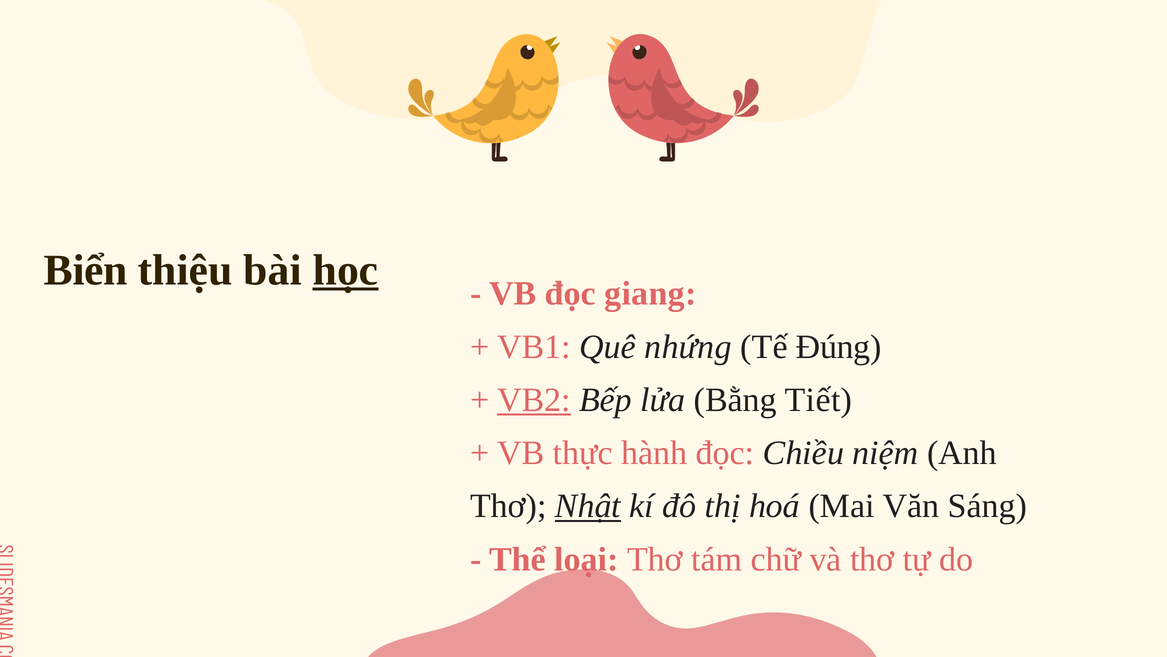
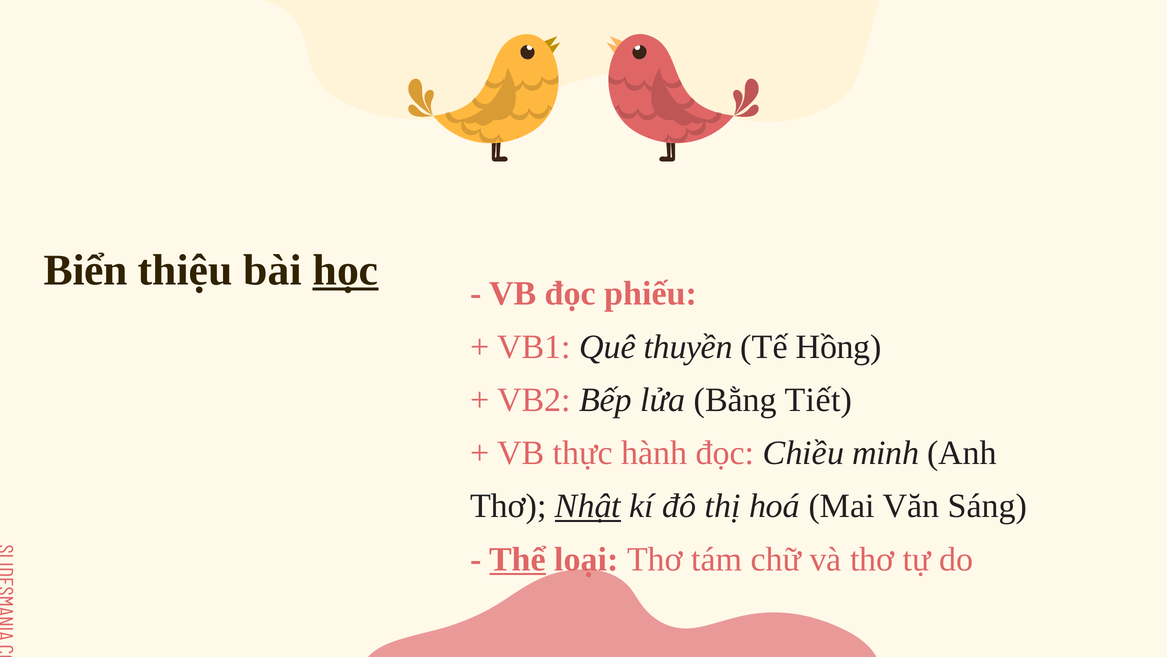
giang: giang -> phiếu (651, 293)
nhứng: nhứng -> thuyền (688, 346)
Đúng: Đúng -> Hồng (839, 346)
VB2 underline: present -> none (534, 400)
niệm: niệm -> minh (886, 453)
Thể underline: none -> present (518, 559)
